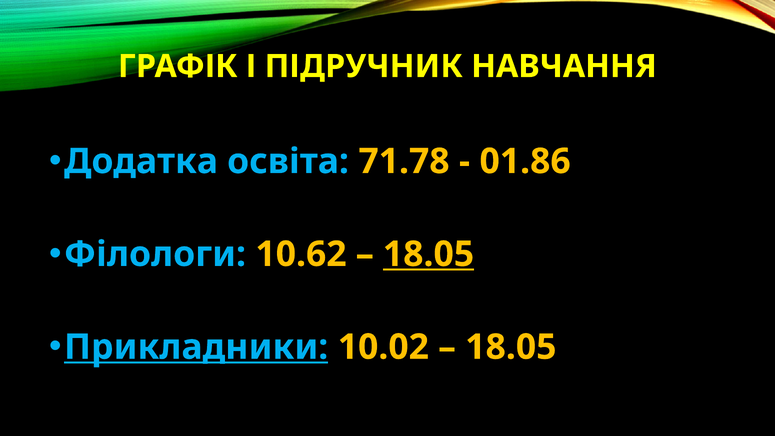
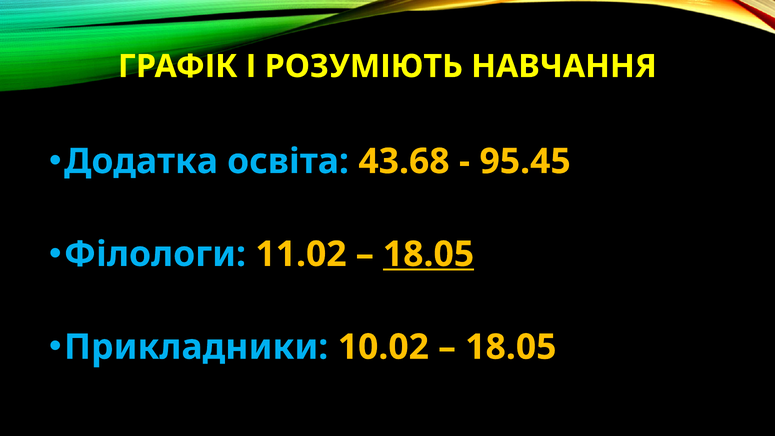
ПІДРУЧНИК: ПІДРУЧНИК -> РОЗУМІЮТЬ (364, 66)
71.78: 71.78 -> 43.68 (404, 161)
01.86: 01.86 -> 95.45 (525, 161)
10.62: 10.62 -> 11.02 (301, 254)
Прикладники underline: present -> none (196, 347)
